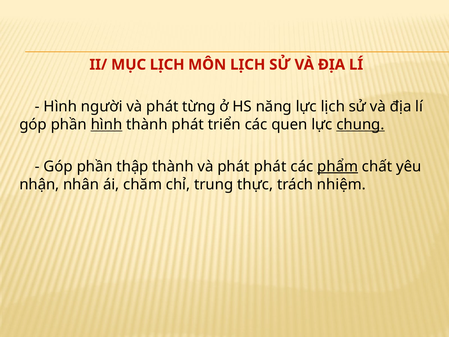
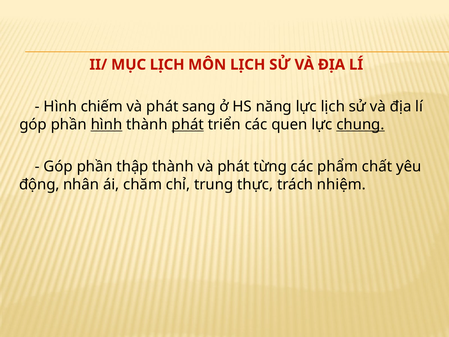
người: người -> chiếm (102, 107)
từng: từng -> sang (199, 107)
phát underline: none -> present (188, 124)
phát phát: phát -> từng (270, 166)
phẩm underline: present -> none (338, 166)
nhận: nhận -> động (39, 184)
